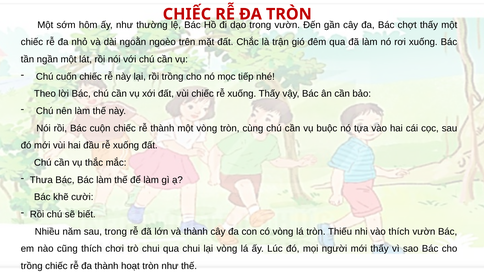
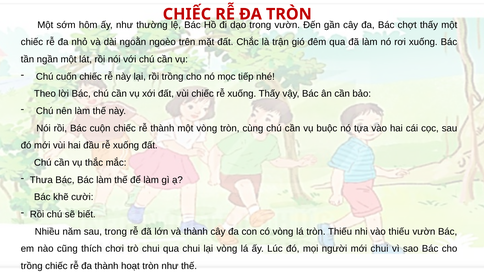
vào thích: thích -> thiếu (399, 232)
mới thấy: thấy -> chui (379, 249)
